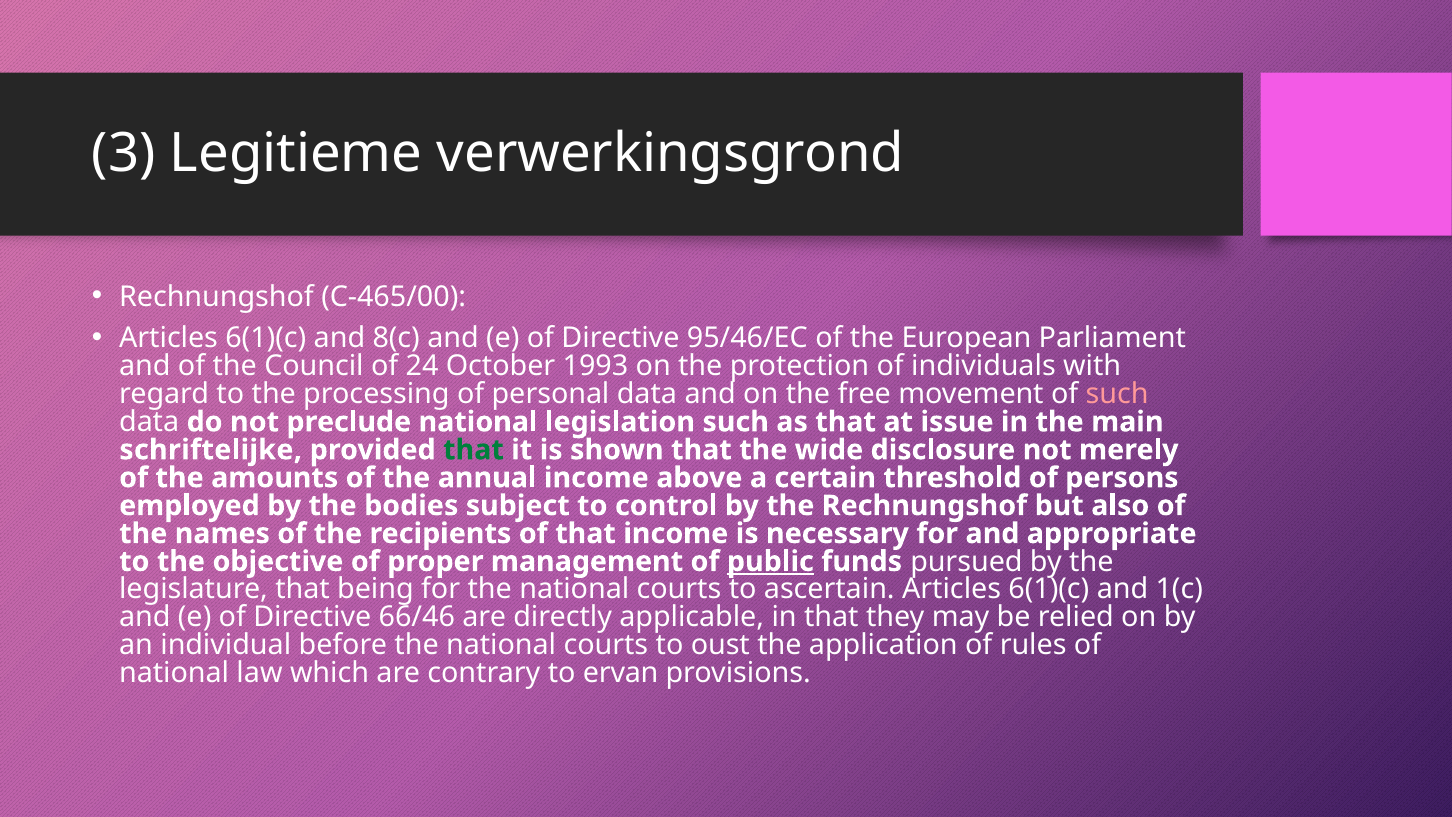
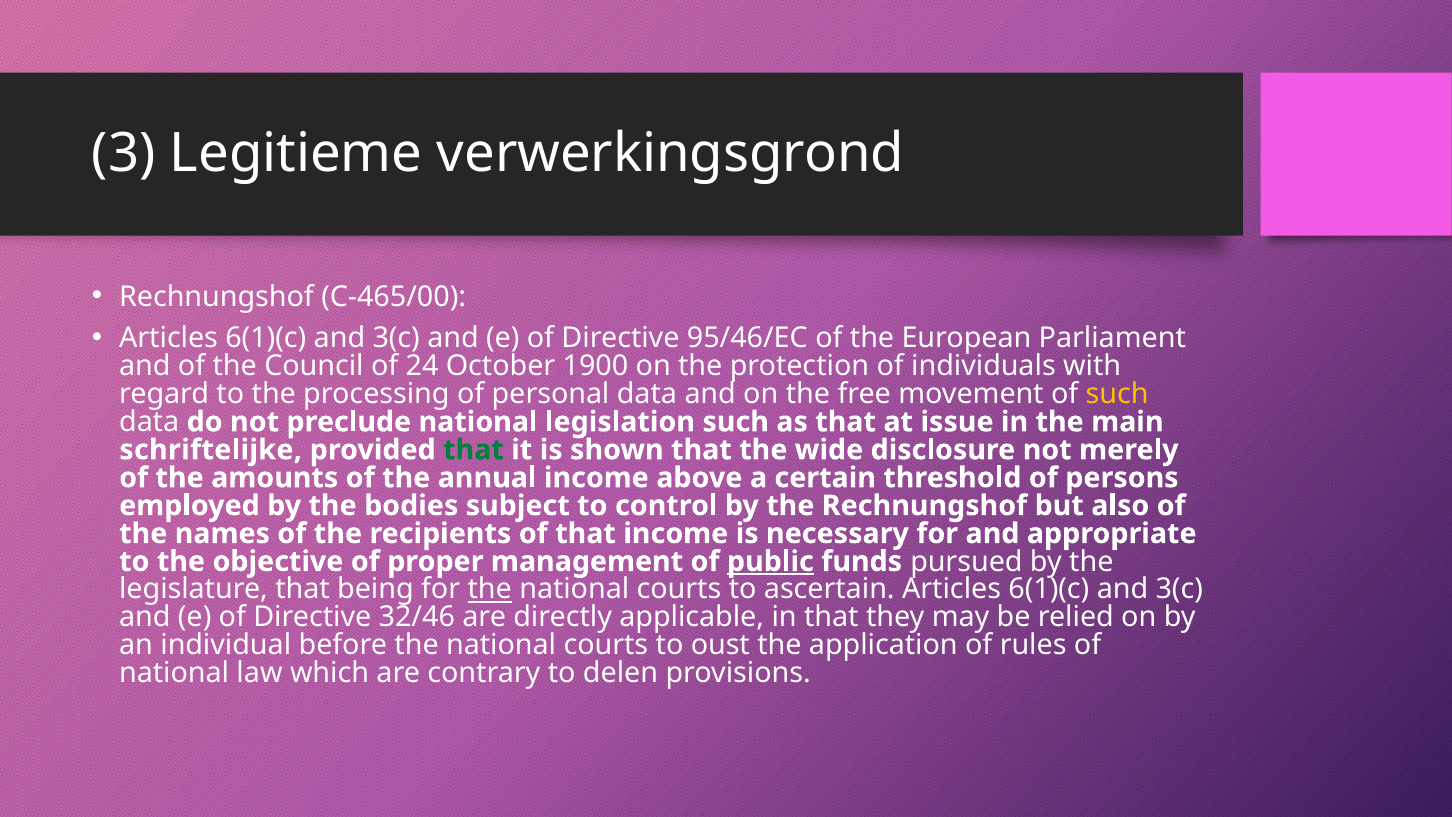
8(c: 8(c -> 3(c (396, 338)
1993: 1993 -> 1900 (596, 366)
such colour: pink -> yellow (1117, 394)
the underline: none -> present (490, 589)
1(c: 1(c -> 3(c (1179, 589)
66/46: 66/46 -> 32/46 (417, 617)
ervan: ervan -> delen (621, 673)
